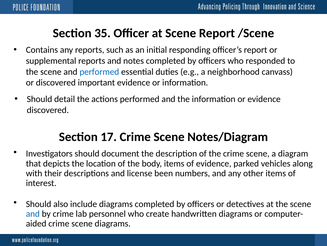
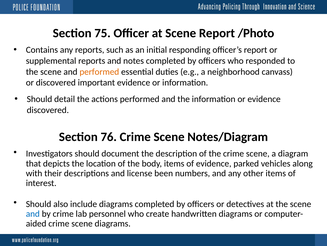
35: 35 -> 75 (103, 33)
/Scene: /Scene -> /Photo (256, 33)
performed colour: blue -> orange (99, 72)
17: 17 -> 76 (109, 137)
